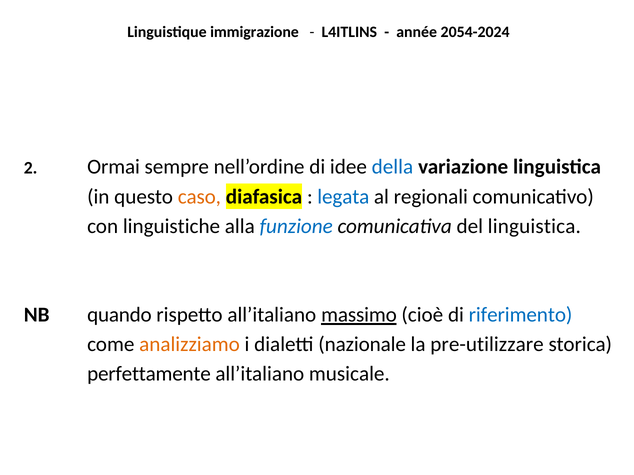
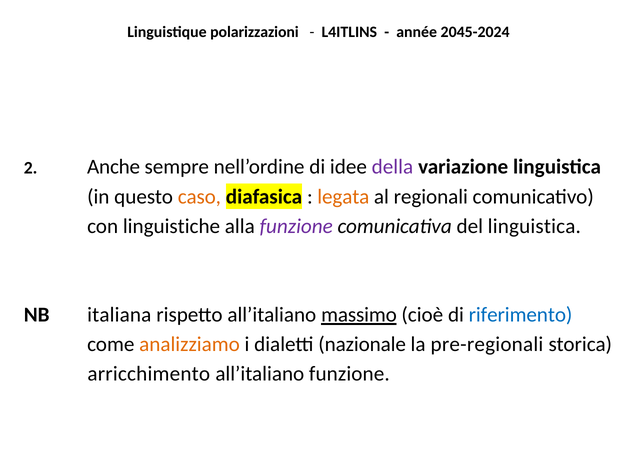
immigrazione: immigrazione -> polarizzazioni (254, 32)
2054-2024: 2054-2024 -> 2045-2024 (475, 32)
Ormai: Ormai -> Anche (114, 167)
della colour: blue -> purple (392, 167)
legata colour: blue -> orange (343, 197)
funzione colour: blue -> purple (296, 226)
quando: quando -> italiana (119, 315)
pre-utilizzare: pre-utilizzare -> pre-regionali (487, 345)
perfettamente: perfettamente -> arricchimento (149, 374)
all’italiano musicale: musicale -> funzione (349, 374)
